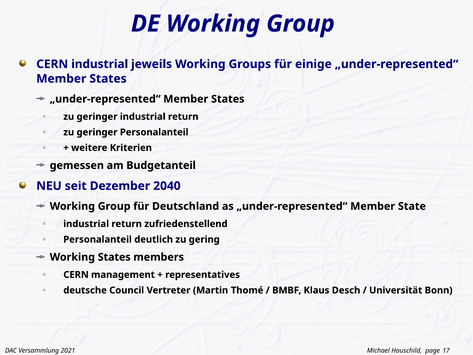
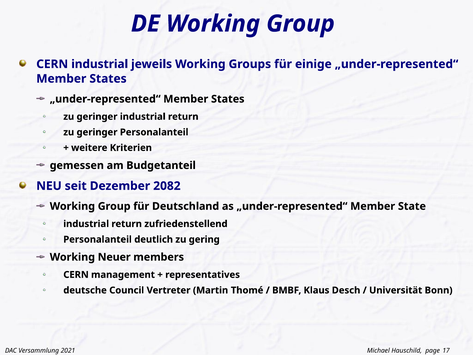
2040: 2040 -> 2082 (167, 186)
Working States: States -> Neuer (114, 257)
